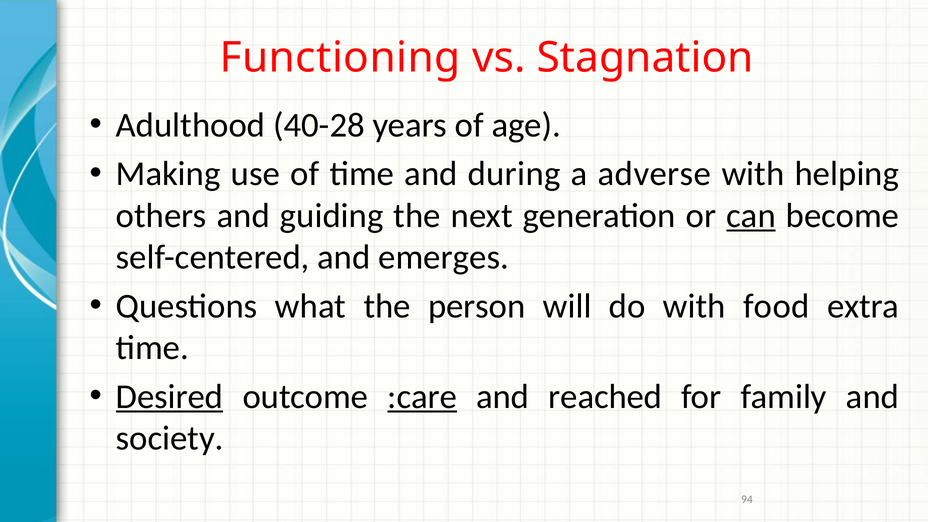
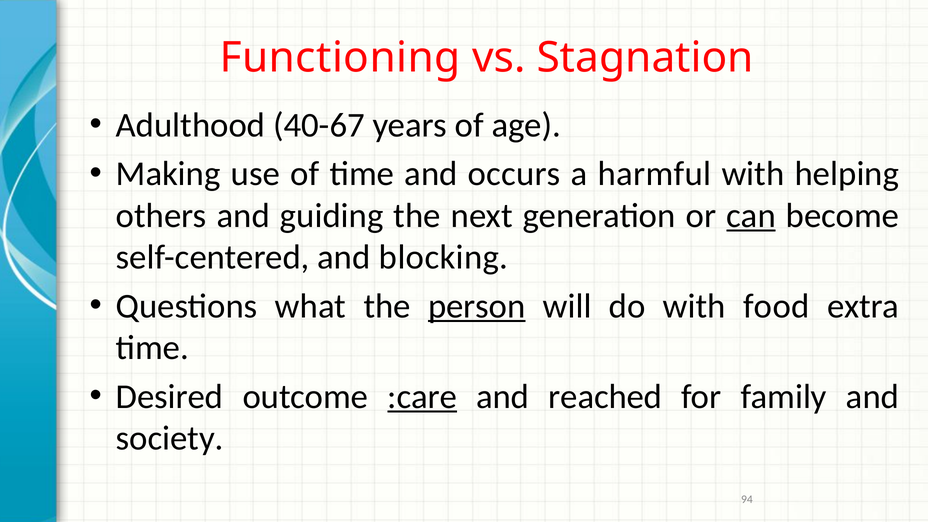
40-28: 40-28 -> 40-67 (319, 125)
during: during -> occurs (514, 174)
adverse: adverse -> harmful (655, 174)
emerges: emerges -> blocking (444, 257)
person underline: none -> present (477, 306)
Desired underline: present -> none (170, 397)
